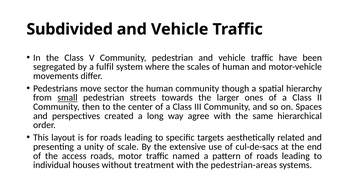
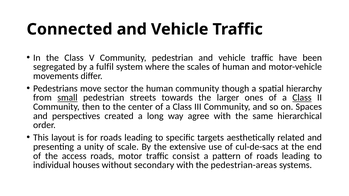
Subdivided: Subdivided -> Connected (70, 29)
Class underline: none -> present (302, 98)
named: named -> consist (186, 156)
treatment: treatment -> secondary (154, 165)
